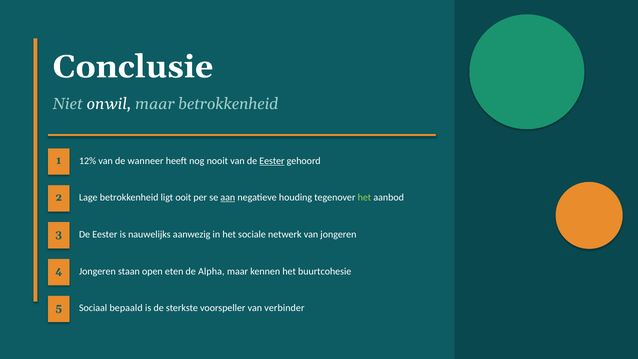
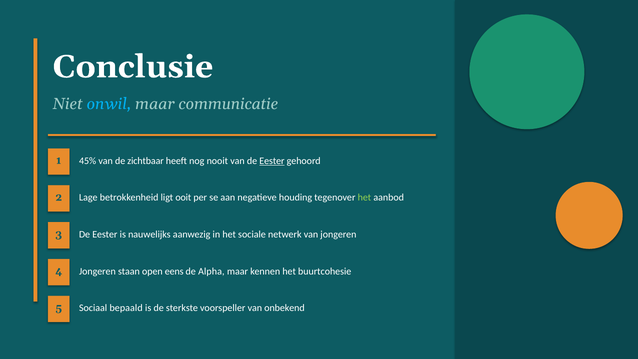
onwil colour: white -> light blue (109, 104)
maar betrokkenheid: betrokkenheid -> communicatie (228, 104)
12%: 12% -> 45% (88, 161)
wanneer: wanneer -> zichtbaar (146, 161)
aan underline: present -> none (228, 198)
eten: eten -> eens (174, 272)
verbinder: verbinder -> onbekend (284, 308)
